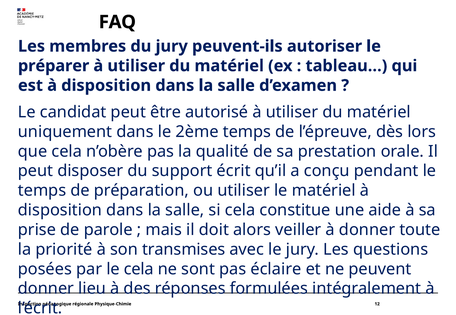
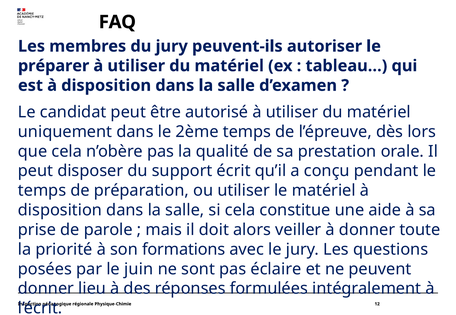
transmises: transmises -> formations (184, 250)
le cela: cela -> juin (139, 270)
